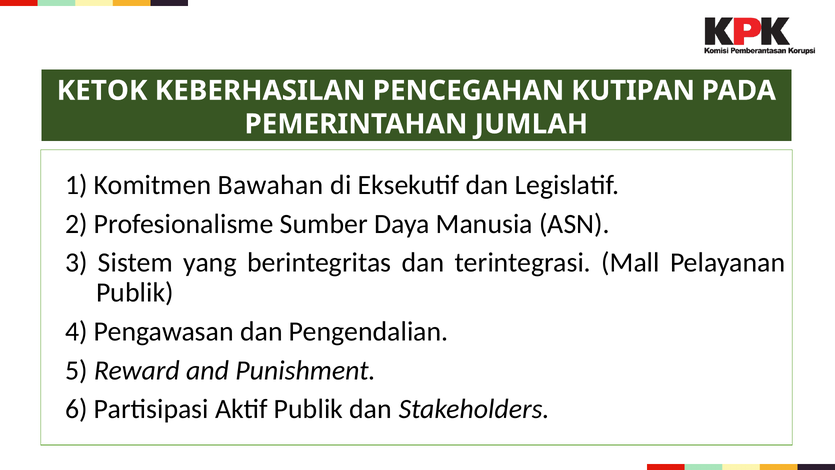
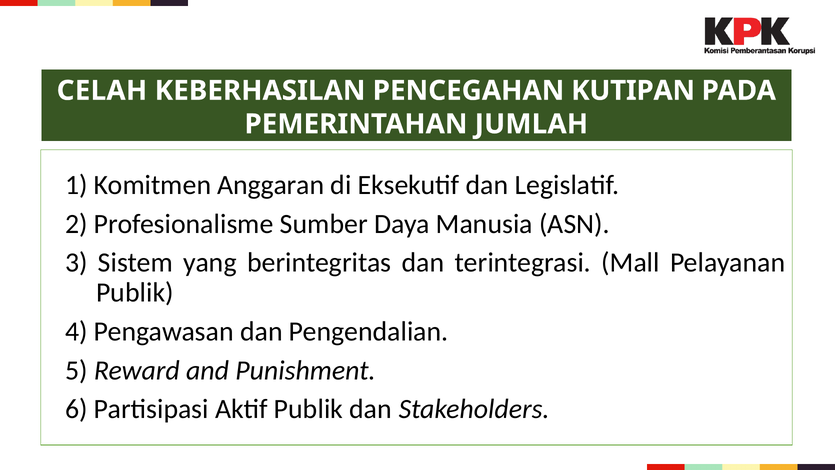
KETOK: KETOK -> CELAH (102, 91)
Bawahan: Bawahan -> Anggaran (271, 185)
